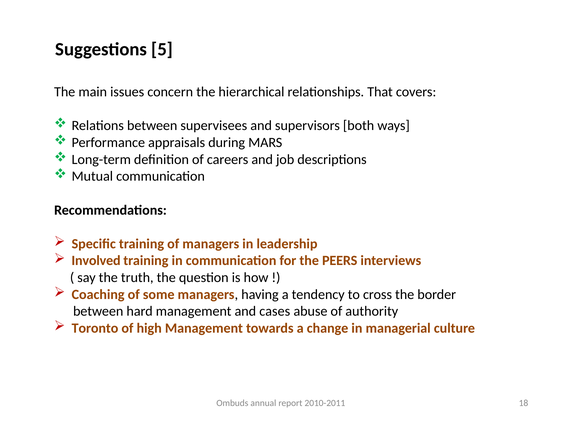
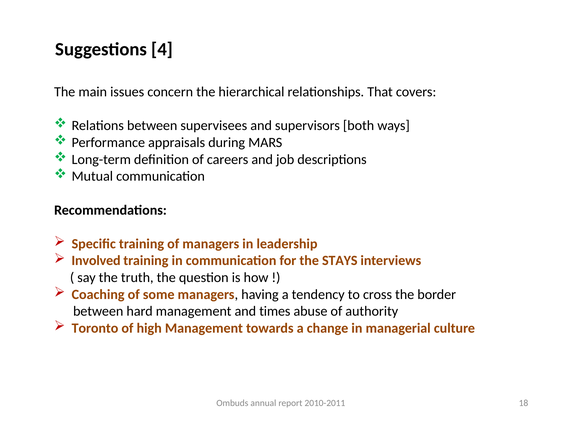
5: 5 -> 4 (162, 49)
PEERS: PEERS -> STAYS (340, 260)
cases: cases -> times (275, 311)
